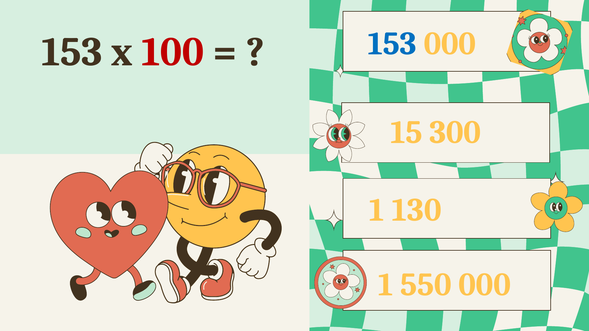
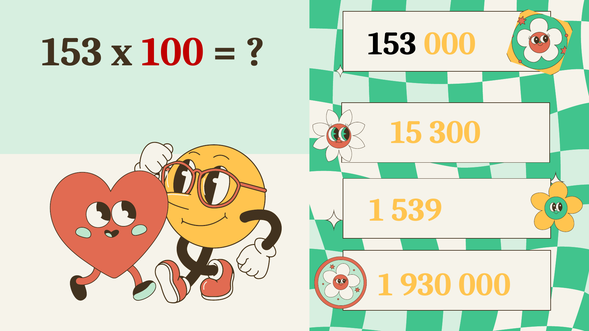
153 colour: blue -> black (392, 44)
130: 130 -> 539 (417, 210)
550: 550 -> 930 (426, 285)
